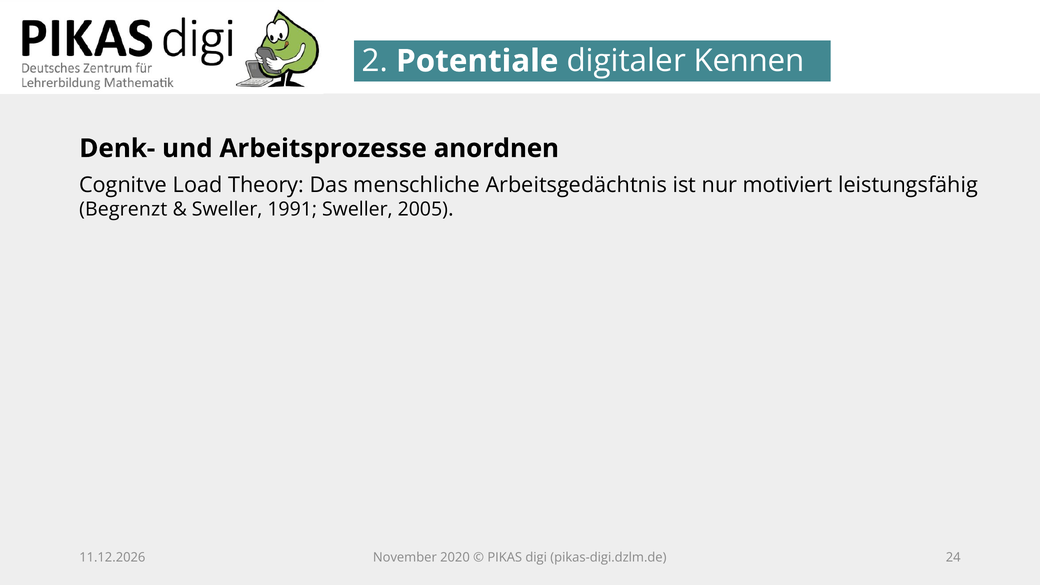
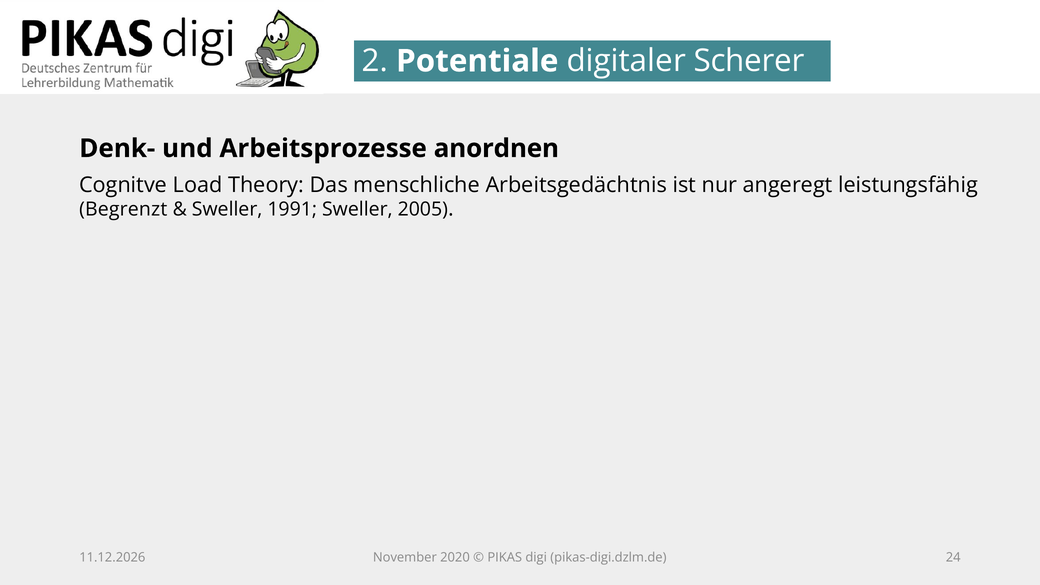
Kennen: Kennen -> Scherer (749, 61)
motiviert: motiviert -> angeregt (788, 185)
